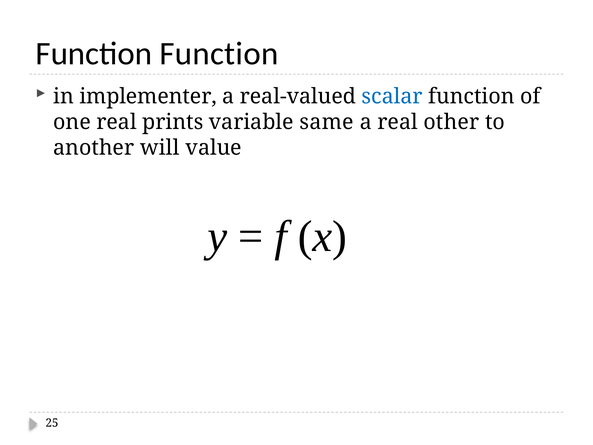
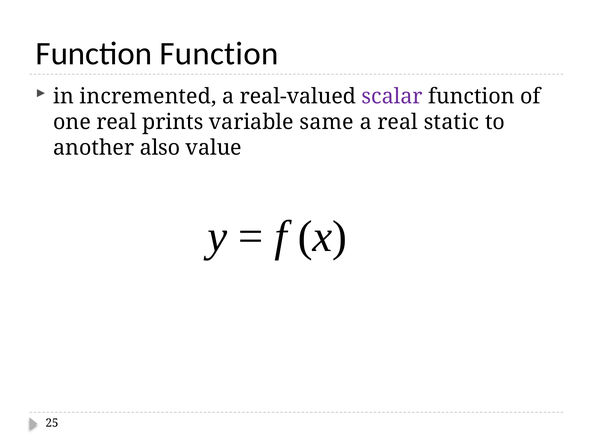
implementer: implementer -> incremented (148, 96)
scalar colour: blue -> purple (392, 96)
other: other -> static (451, 122)
will: will -> also (160, 148)
